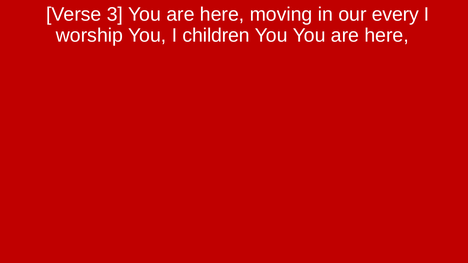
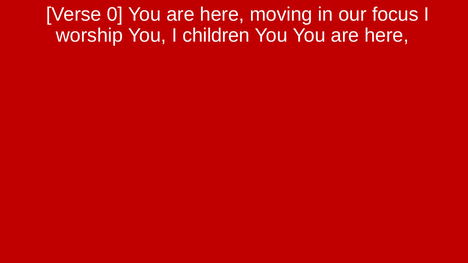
3: 3 -> 0 (115, 15)
every: every -> focus (395, 15)
